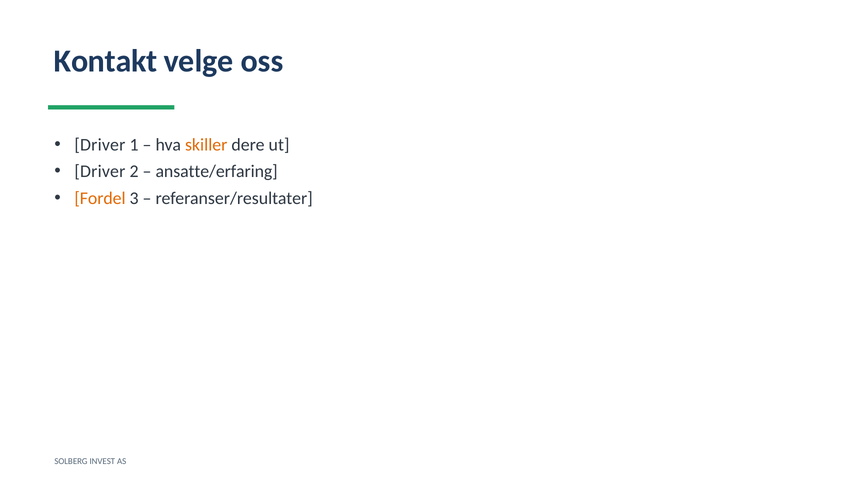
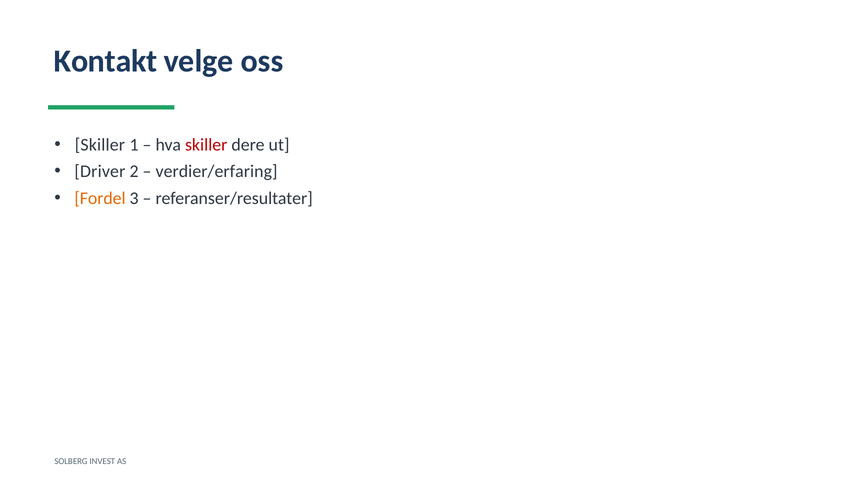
Driver: Driver -> Skiller (100, 145)
skiller colour: orange -> red (206, 145)
ansatte/erfaring: ansatte/erfaring -> verdier/erfaring (217, 172)
